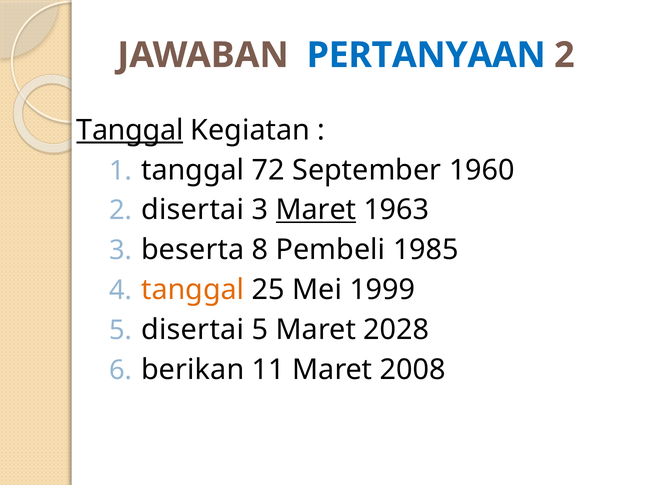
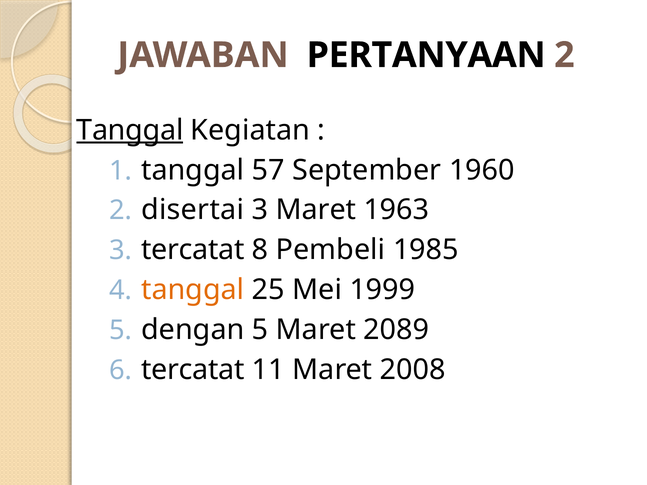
PERTANYAAN colour: blue -> black (426, 55)
72: 72 -> 57 (268, 170)
Maret underline: present -> none (316, 210)
3 beserta: beserta -> tercatat (193, 250)
5 disertai: disertai -> dengan (193, 330)
2028: 2028 -> 2089 (396, 330)
berikan: berikan -> tercatat (193, 370)
